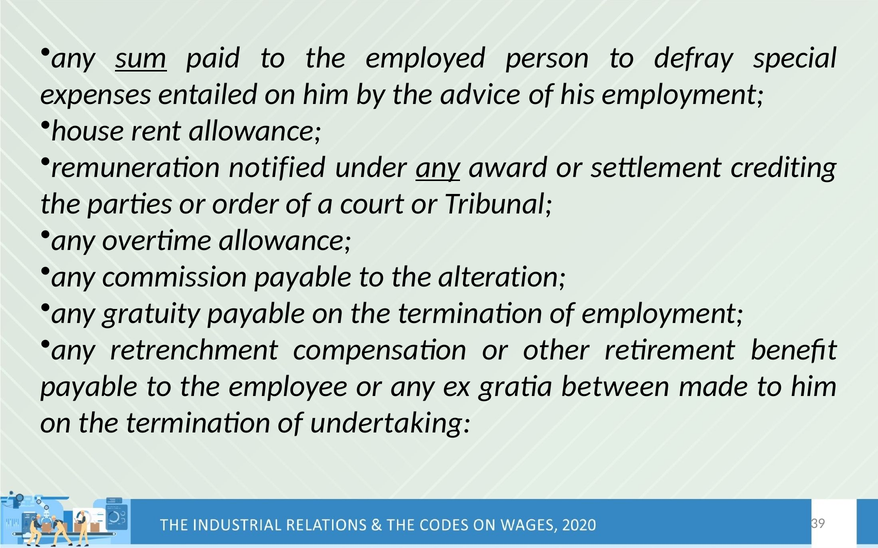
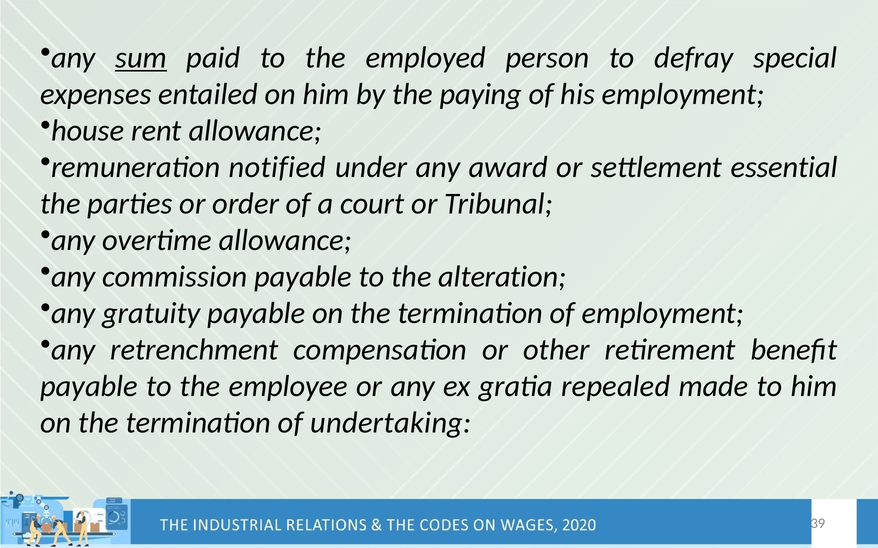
advice: advice -> paying (481, 94)
any underline: present -> none (438, 167)
crediting: crediting -> essential (784, 167)
between: between -> repealed (616, 387)
